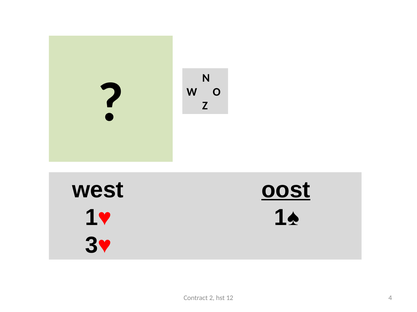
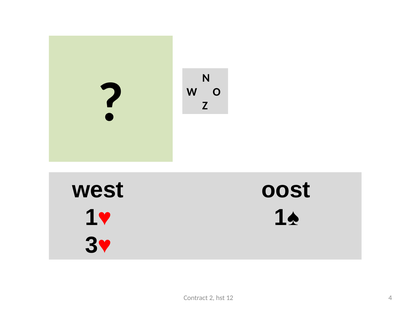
oost underline: present -> none (286, 190)
